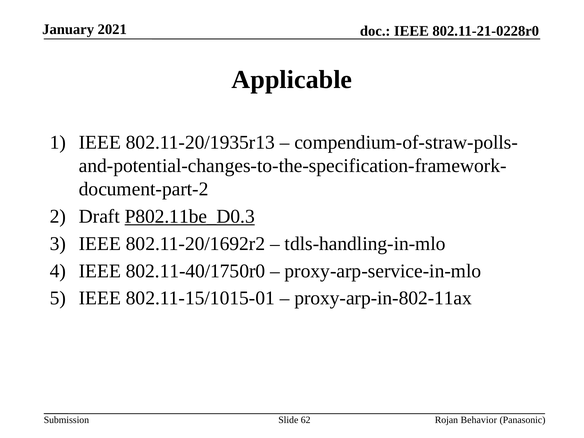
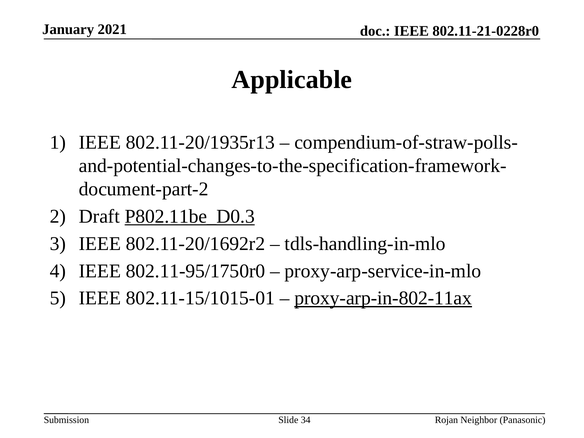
802.11-40/1750r0: 802.11-40/1750r0 -> 802.11-95/1750r0 (196, 271)
proxy-arp-in-802-11ax underline: none -> present (383, 298)
62: 62 -> 34 (306, 420)
Behavior: Behavior -> Neighbor (479, 420)
